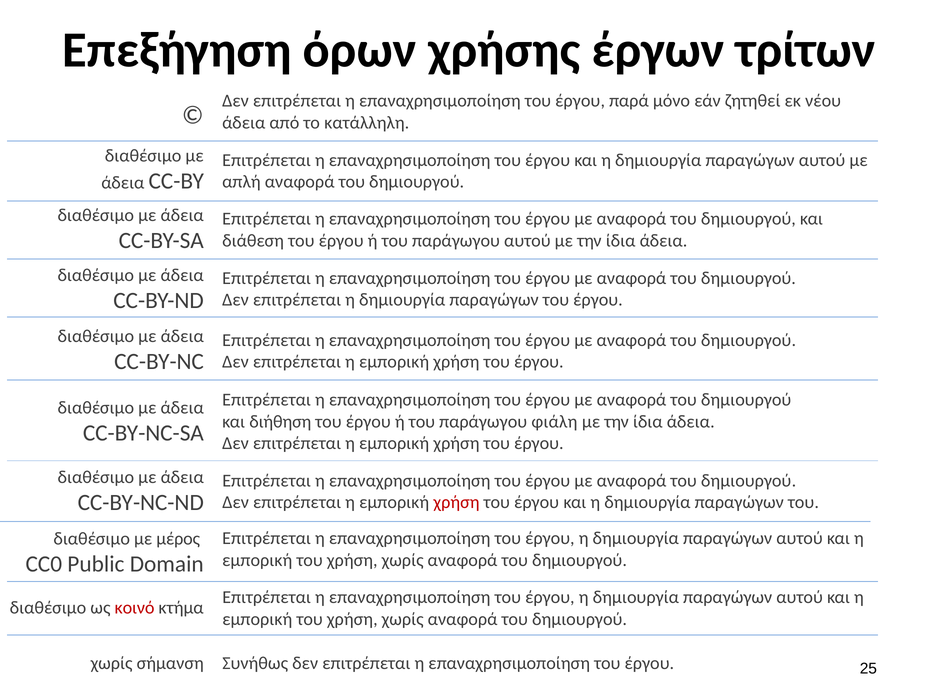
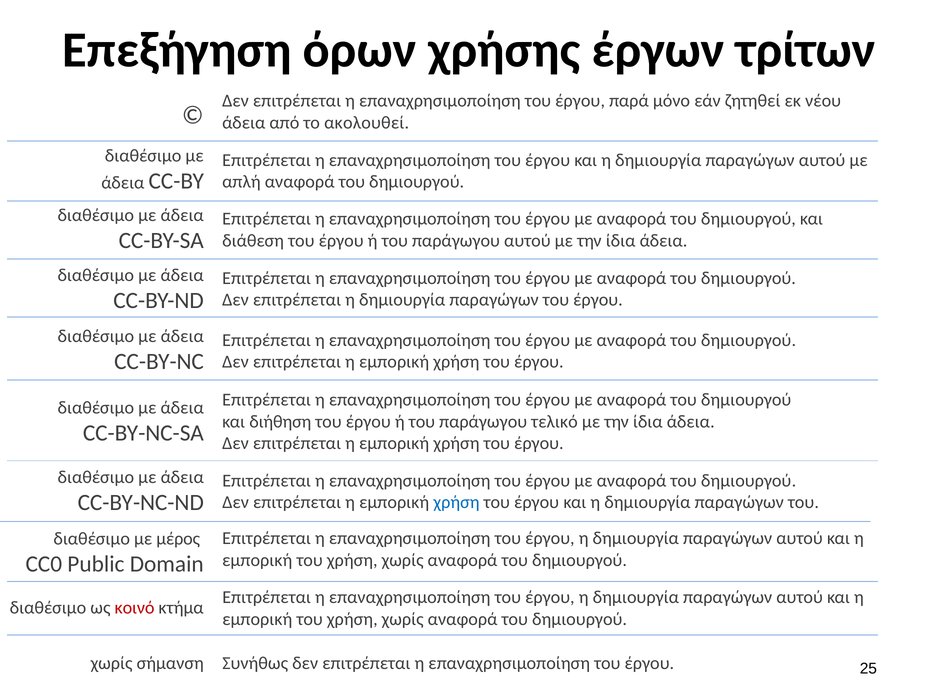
κατάλληλη: κατάλληλη -> ακολουθεί (367, 123)
φιάλη: φιάλη -> τελικό (554, 421)
χρήση colour: red -> blue (456, 502)
